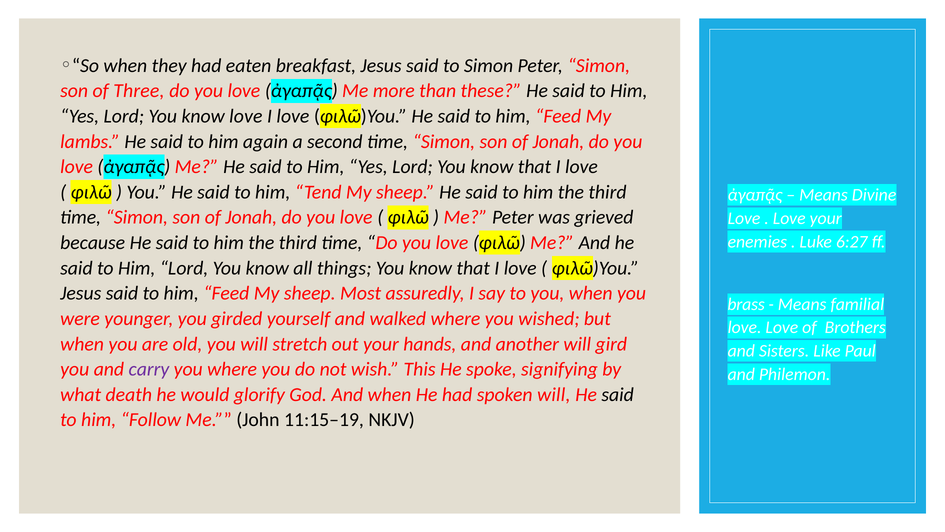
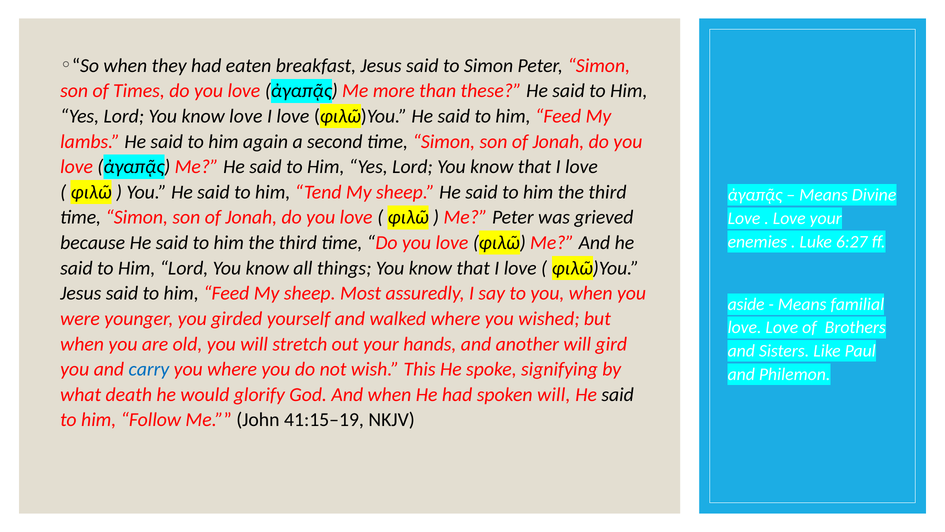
Three: Three -> Times (139, 91)
brass: brass -> aside (746, 304)
carry colour: purple -> blue (149, 369)
11:15–19: 11:15–19 -> 41:15–19 (324, 420)
